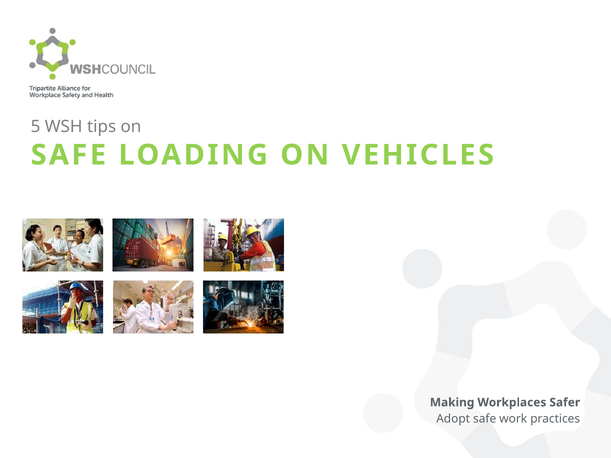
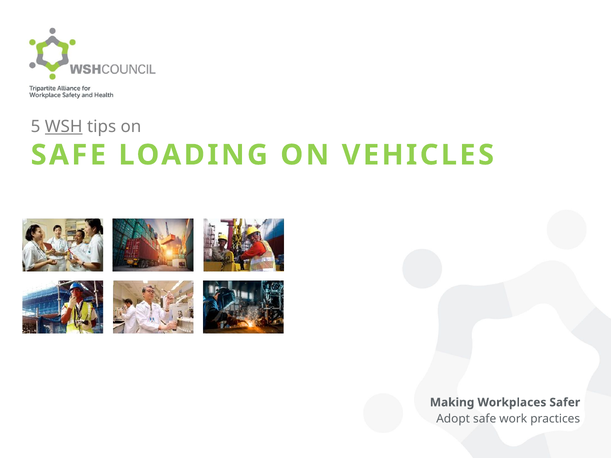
WSH underline: none -> present (64, 127)
